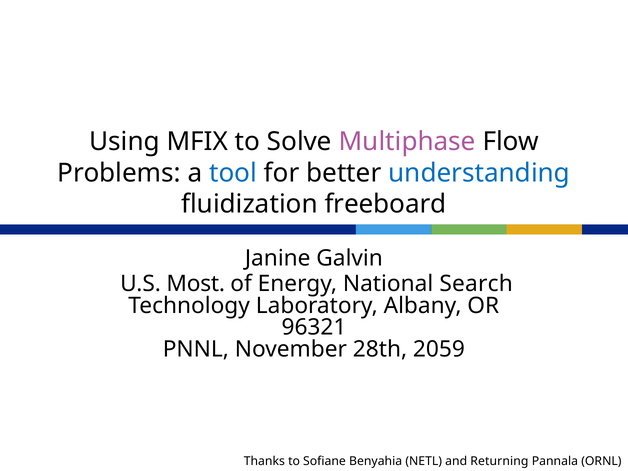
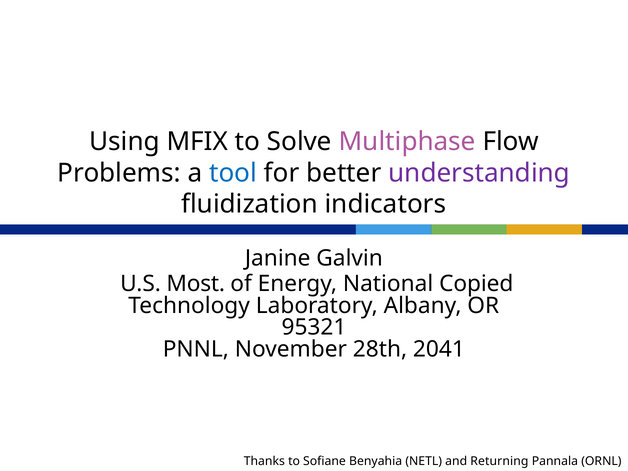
understanding colour: blue -> purple (479, 173)
freeboard: freeboard -> indicators (385, 204)
Search: Search -> Copied (476, 284)
96321: 96321 -> 95321 (314, 327)
2059: 2059 -> 2041 (439, 349)
